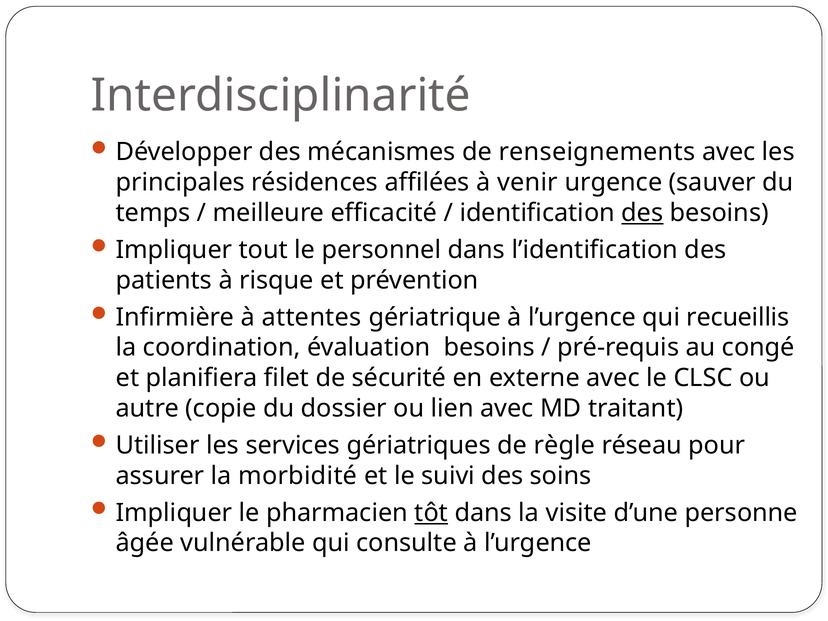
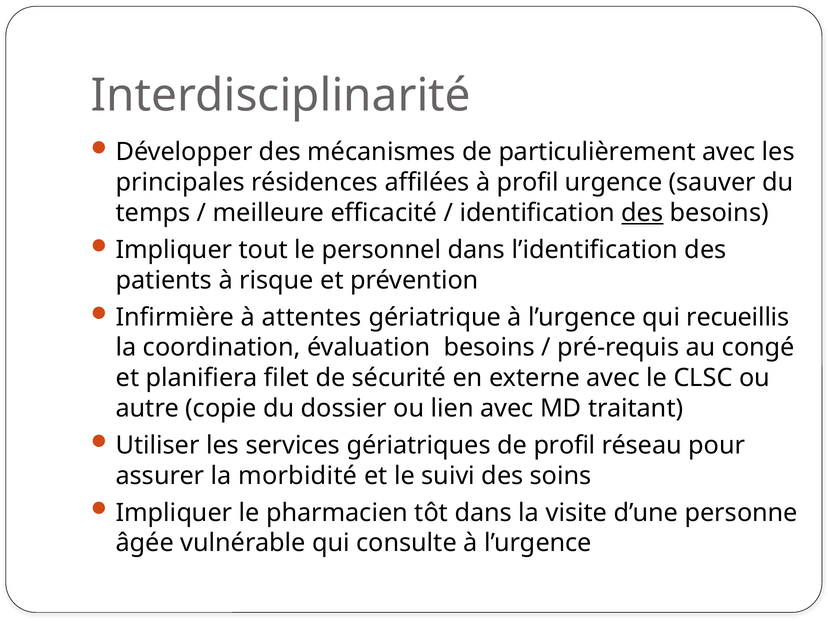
renseignements: renseignements -> particulièrement (597, 152)
à venir: venir -> profil (528, 182)
de règle: règle -> profil (565, 445)
tôt underline: present -> none (431, 513)
